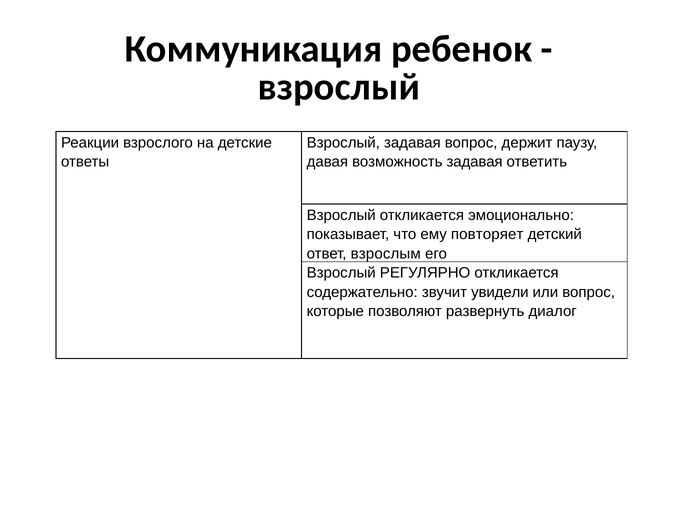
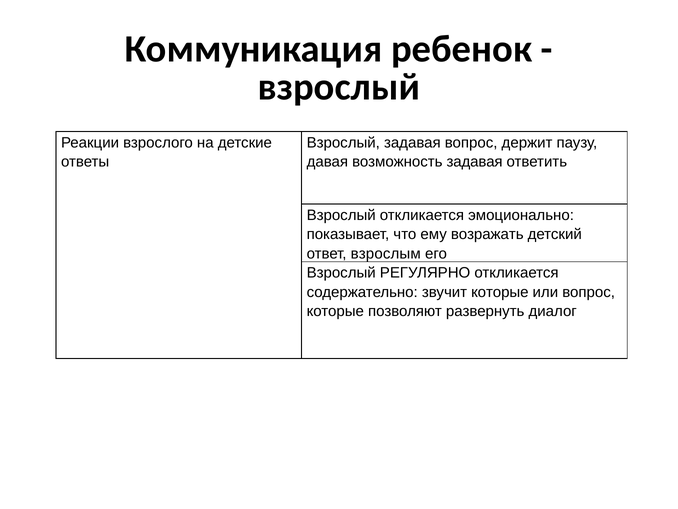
повторяет: повторяет -> возражать (487, 234)
звучит увидели: увидели -> которые (500, 292)
